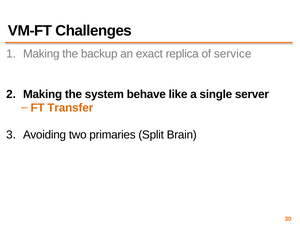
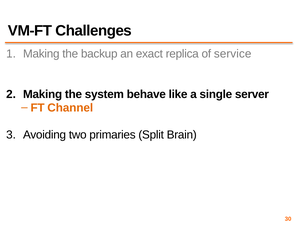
Transfer: Transfer -> Channel (70, 108)
